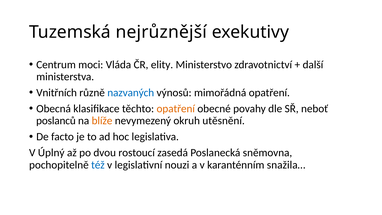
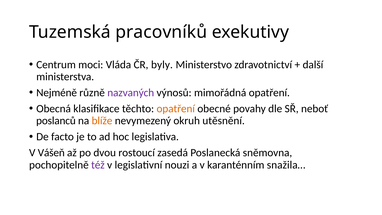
nejrůznější: nejrůznější -> pracovníků (161, 32)
elity: elity -> byly (162, 65)
Vnitřních: Vnitřních -> Nejméně (57, 93)
nazvaných colour: blue -> purple (131, 93)
Úplný: Úplný -> Vášeň (51, 153)
též colour: blue -> purple (98, 165)
